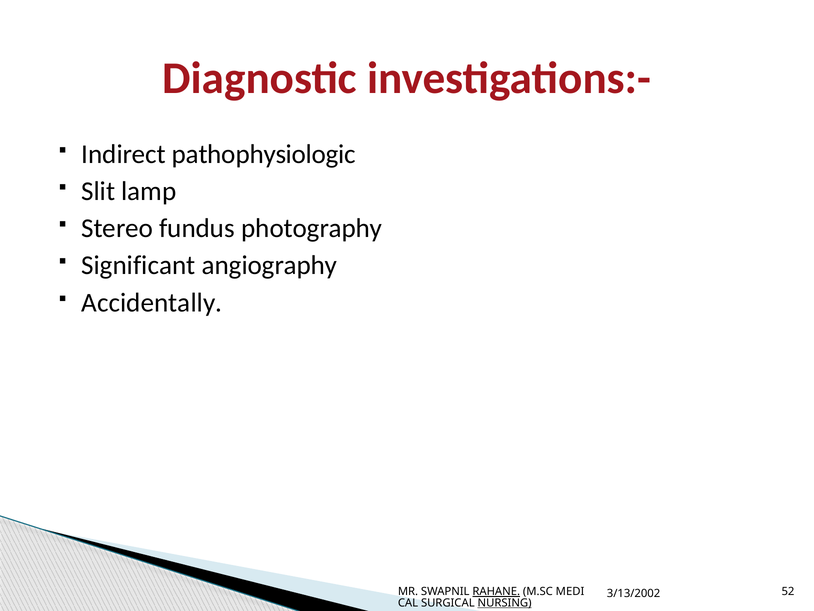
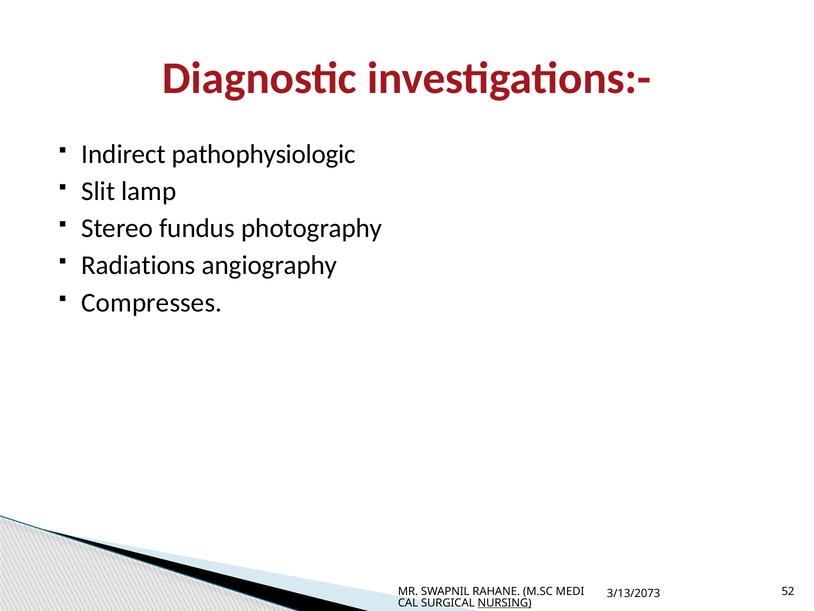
Significant: Significant -> Radiations (138, 265)
Accidentally: Accidentally -> Compresses (152, 302)
RAHANE underline: present -> none (496, 591)
3/13/2002: 3/13/2002 -> 3/13/2073 (634, 593)
